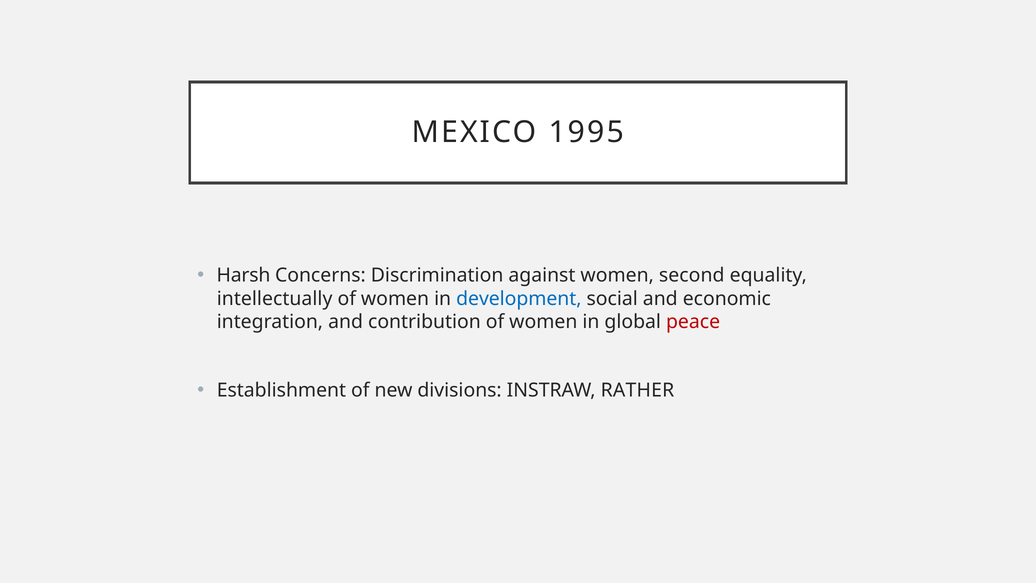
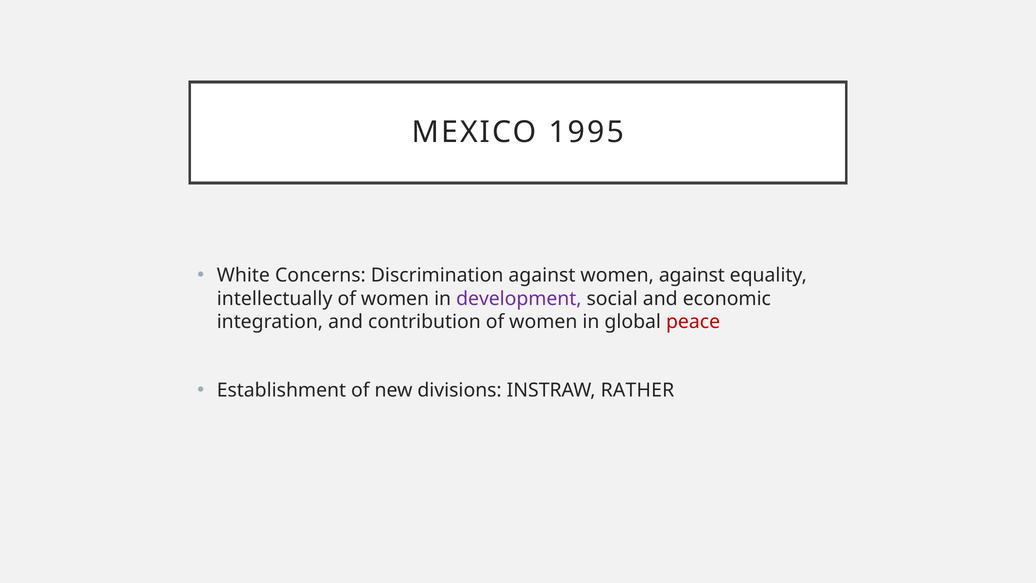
Harsh: Harsh -> White (243, 275)
women second: second -> against (692, 275)
development colour: blue -> purple (519, 298)
